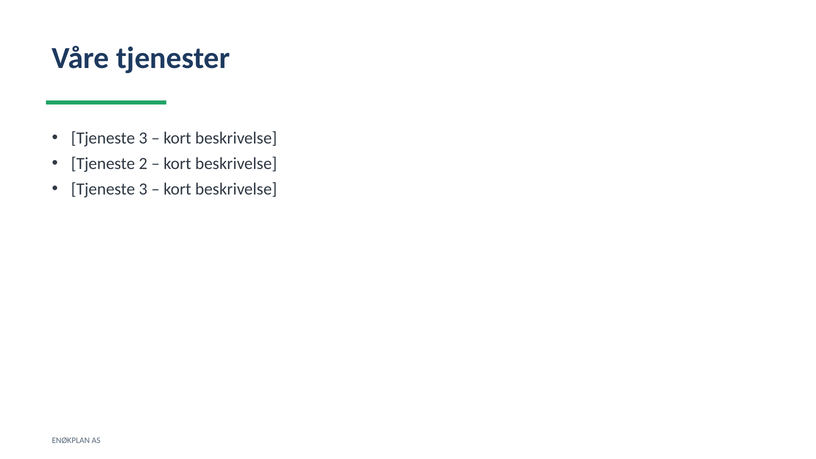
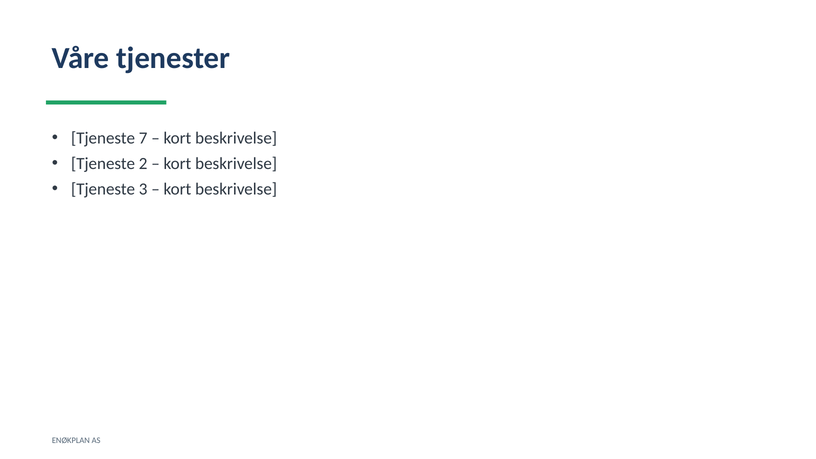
3: 3 -> 7 (143, 138)
